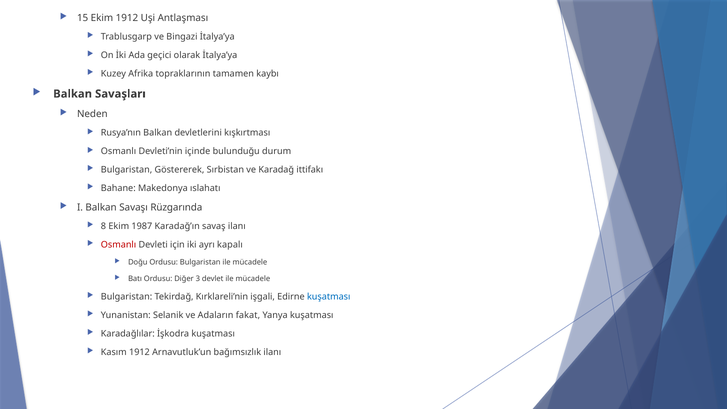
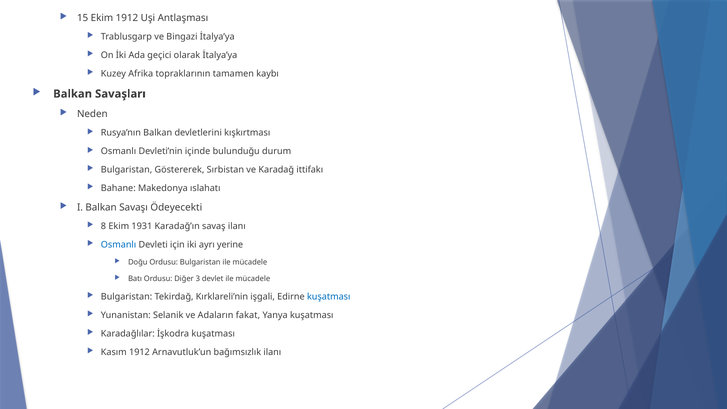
Rüzgarında: Rüzgarında -> Ödeyecekti (176, 207)
1987: 1987 -> 1931 (142, 226)
Osmanlı colour: red -> blue (119, 245)
kapalı: kapalı -> yerine (230, 245)
